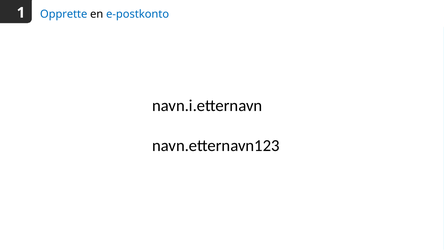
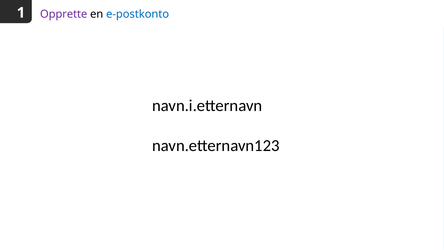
Opprette colour: blue -> purple (64, 14)
